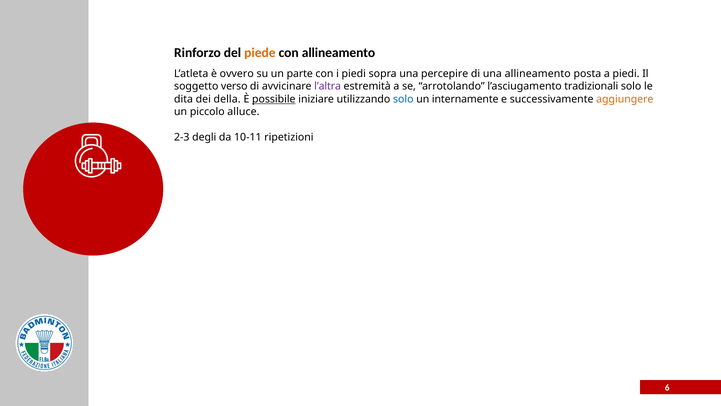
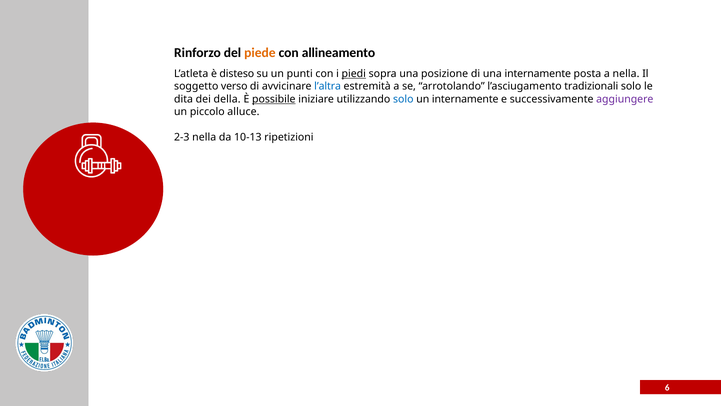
ovvero: ovvero -> disteso (237, 74)
parte: parte -> punti (300, 74)
piedi underline: none -> present (354, 74)
percepire: percepire -> posizione (445, 74)
una allineamento: allineamento -> internamente (538, 74)
a piedi: piedi -> nella (626, 74)
l’altra colour: purple -> blue (328, 86)
aggiungere colour: orange -> purple (625, 99)
2-3 degli: degli -> nella (204, 137)
10-11: 10-11 -> 10-13 (248, 137)
